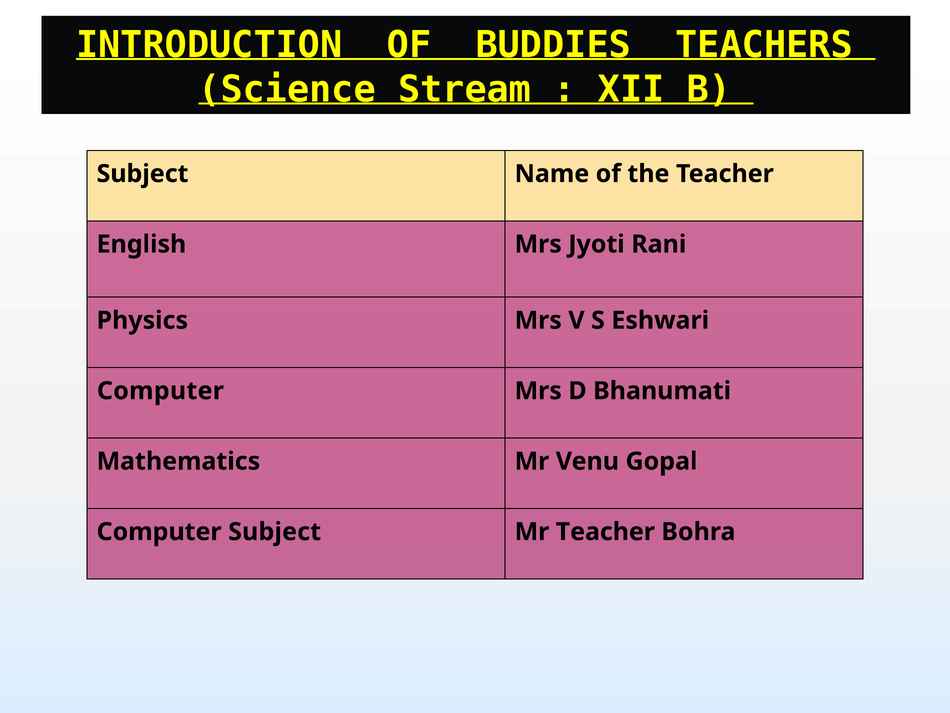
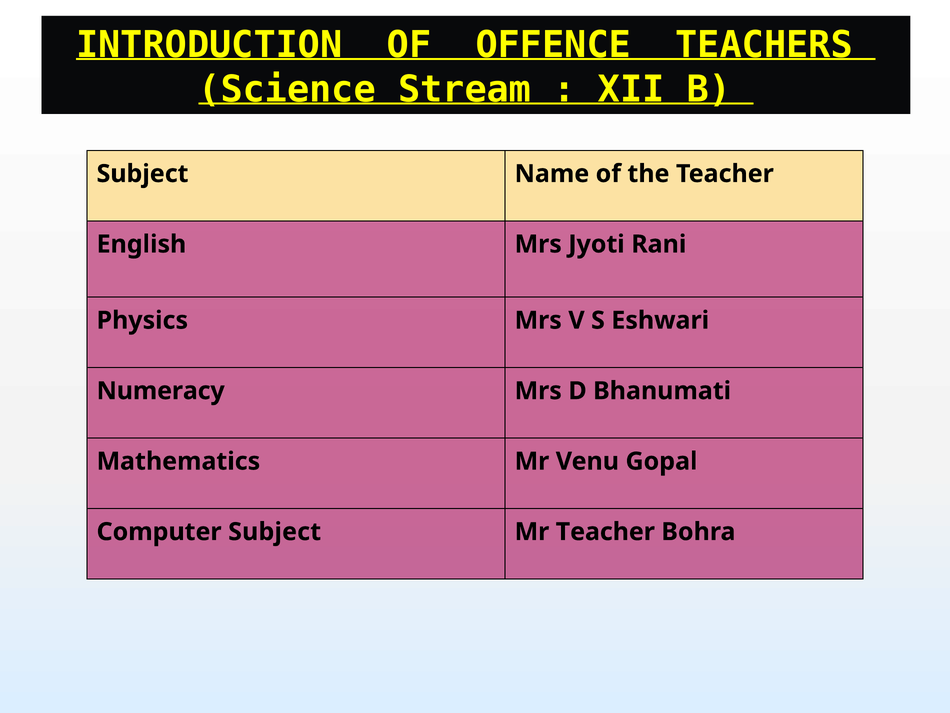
BUDDIES: BUDDIES -> OFFENCE (553, 45)
Computer: Computer -> Numeracy (161, 391)
